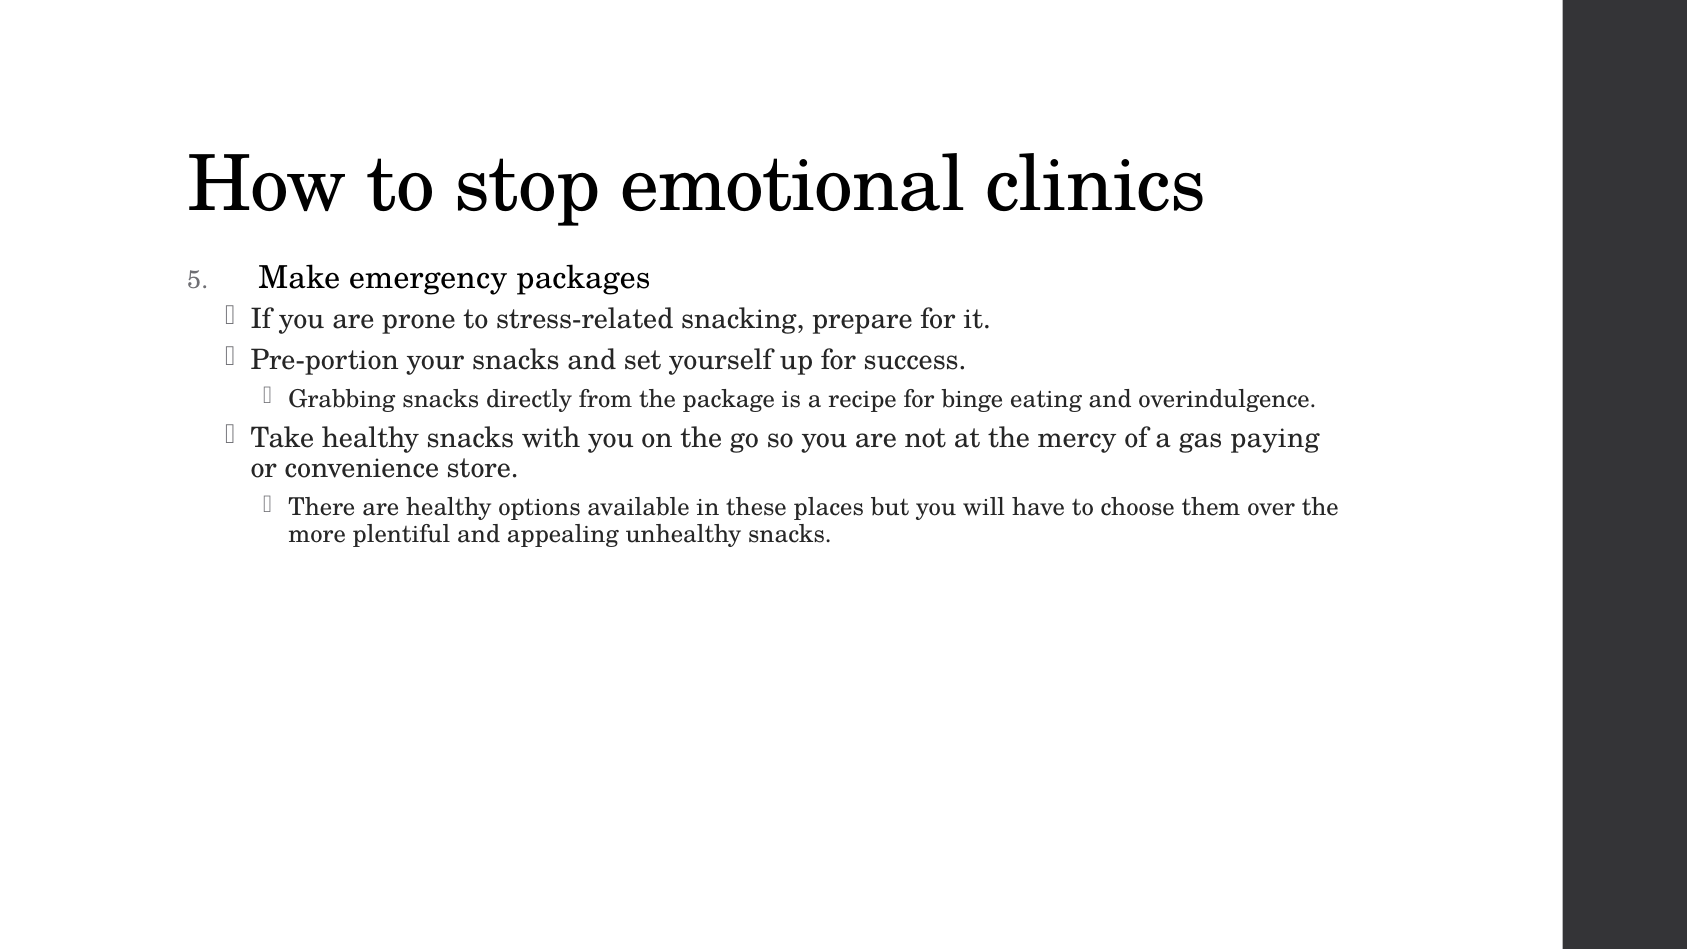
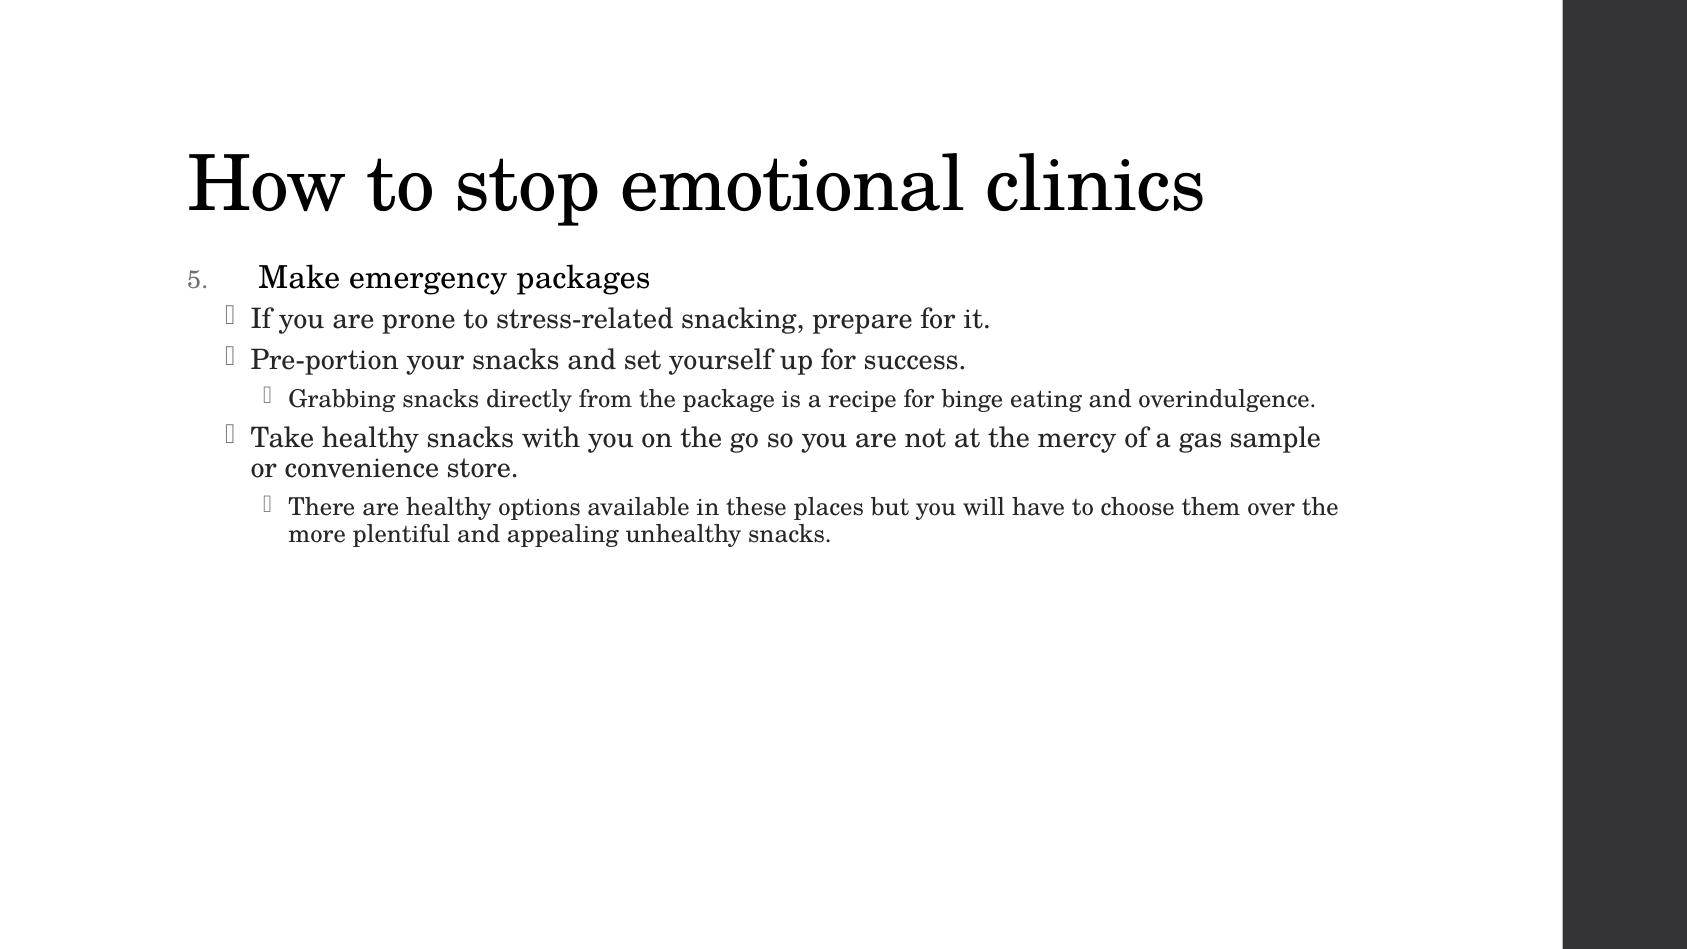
paying: paying -> sample (1275, 438)
